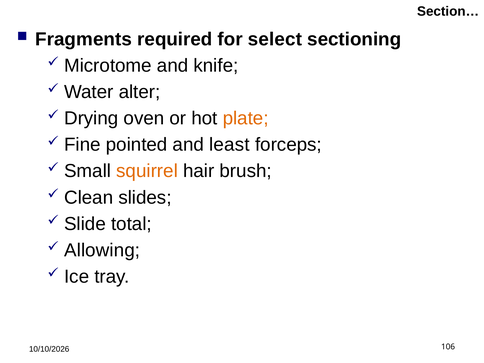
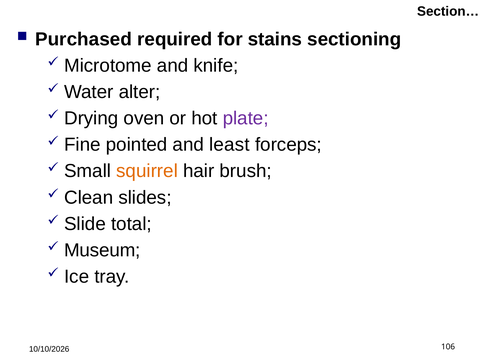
Fragments: Fragments -> Purchased (84, 39)
select: select -> stains (275, 39)
plate colour: orange -> purple (246, 118)
Allowing: Allowing -> Museum (102, 250)
